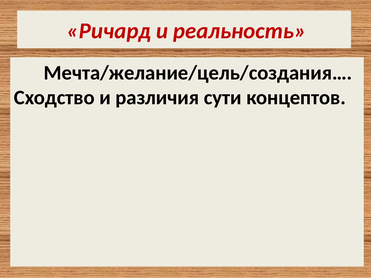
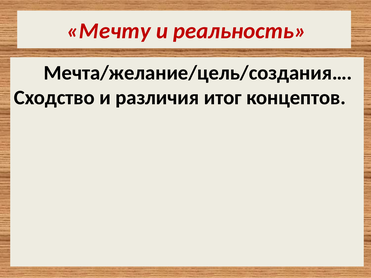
Ричард: Ричард -> Мечту (109, 31)
сути: сути -> итог (223, 98)
